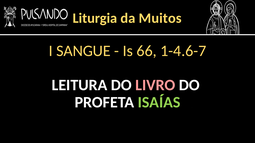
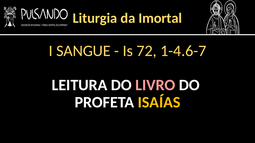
Muitos: Muitos -> Imortal (160, 18)
66: 66 -> 72 (147, 51)
ISAÍAS colour: light green -> yellow (159, 103)
